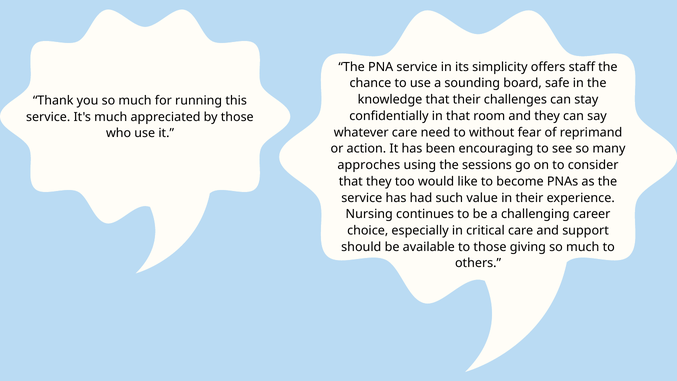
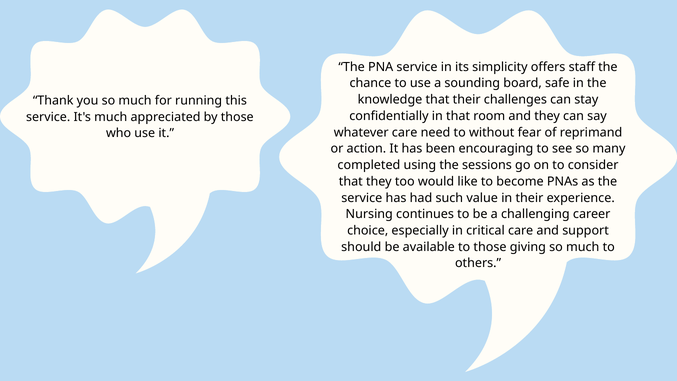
approches: approches -> completed (369, 165)
